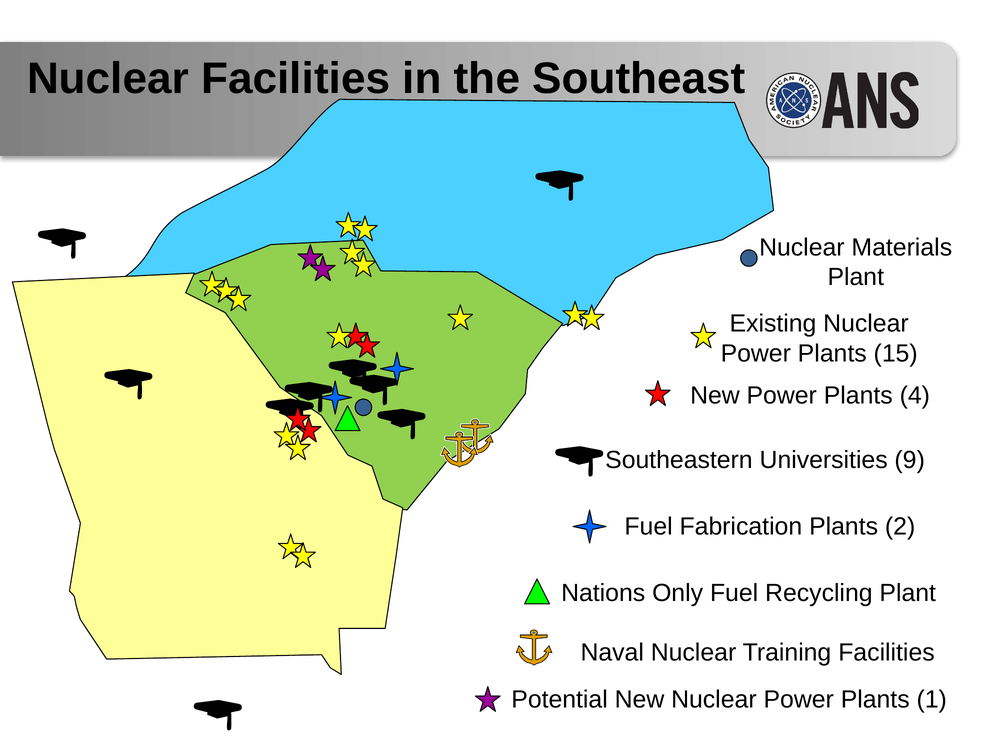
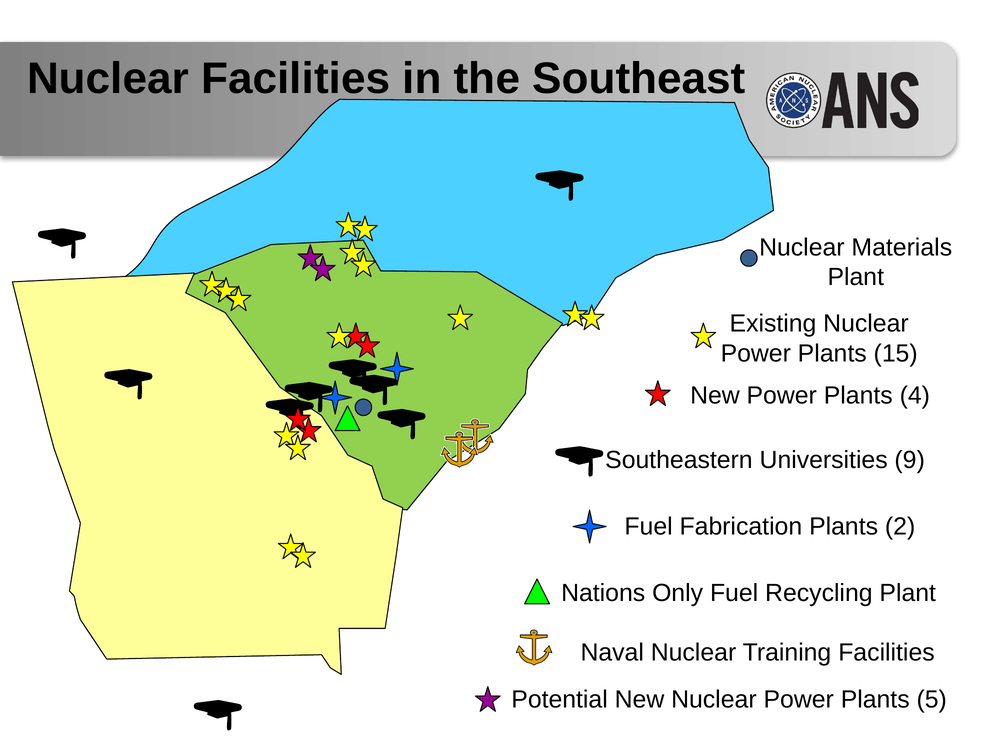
1: 1 -> 5 (932, 699)
